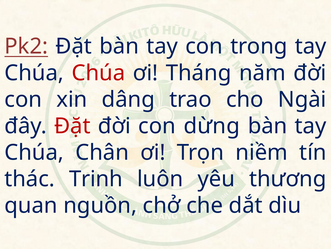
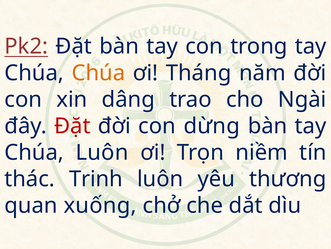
Chúa colour: red -> orange (98, 73)
Chúa Chân: Chân -> Luôn (102, 152)
nguồn: nguồn -> xuống (100, 205)
